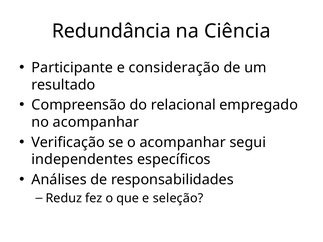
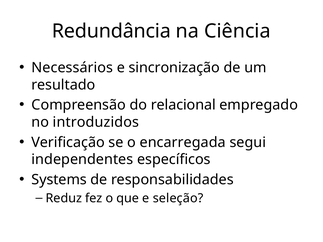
Participante: Participante -> Necessários (72, 68)
consideração: consideração -> sincronização (174, 68)
no acompanhar: acompanhar -> introduzidos (96, 122)
o acompanhar: acompanhar -> encarregada (183, 142)
Análises: Análises -> Systems (59, 180)
